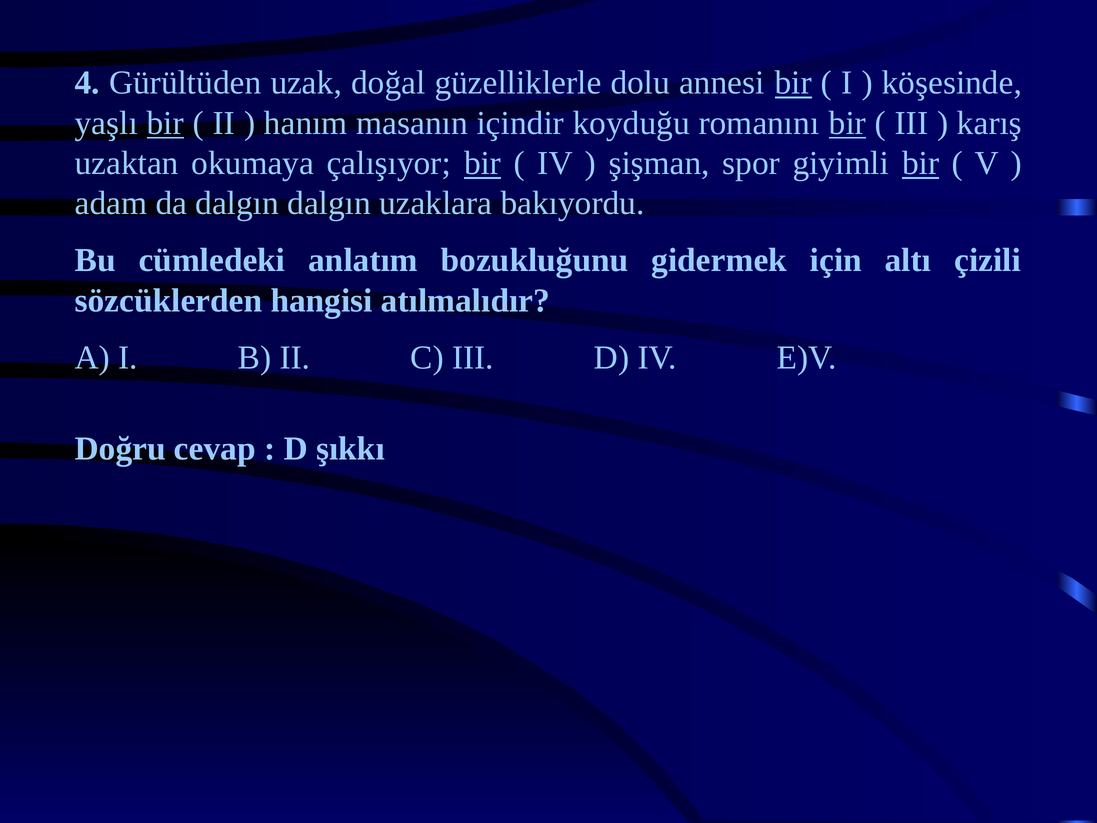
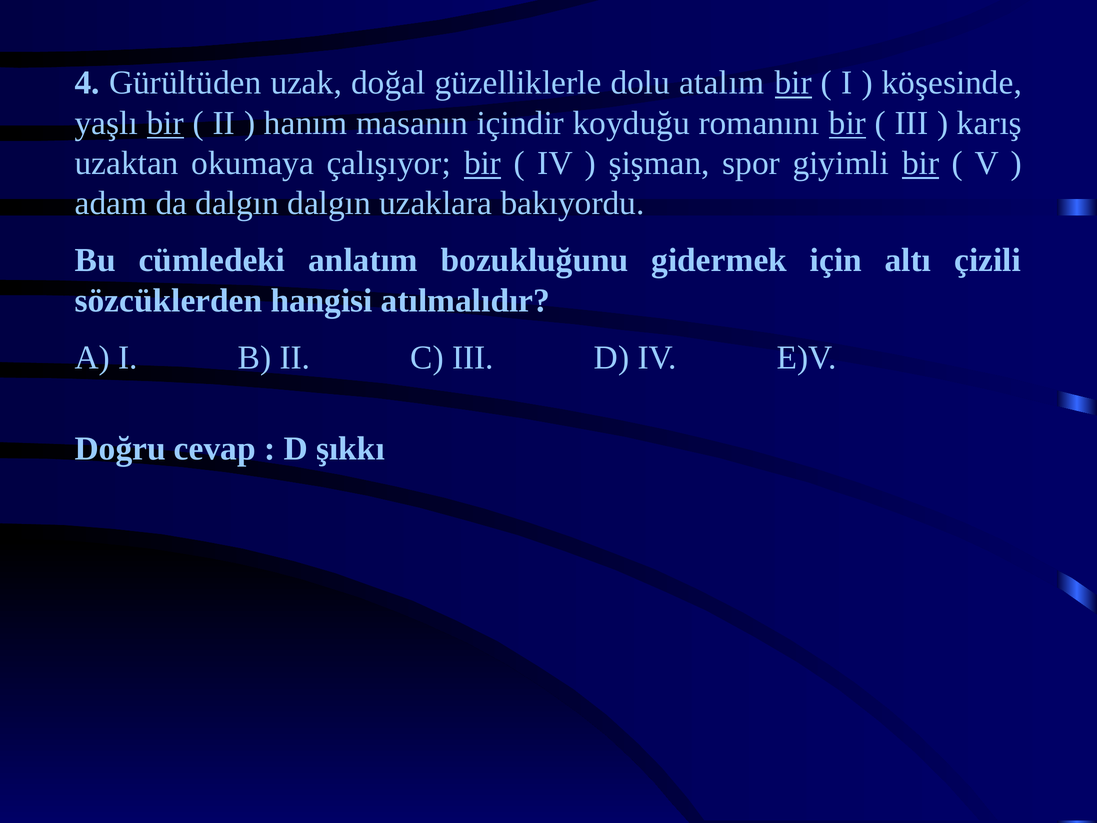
annesi: annesi -> atalım (722, 83)
